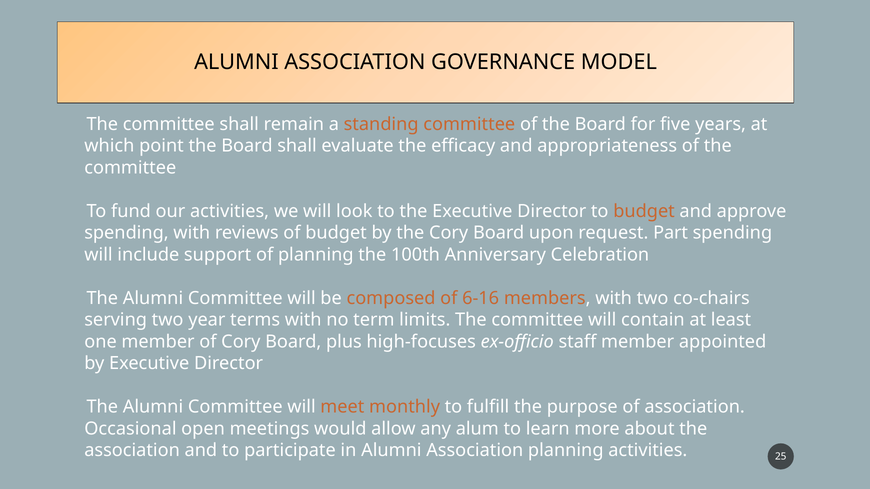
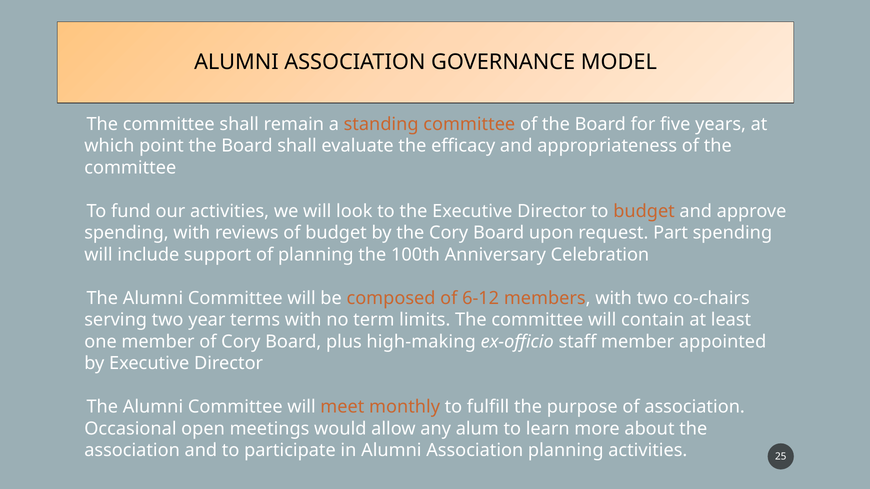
6-16: 6-16 -> 6-12 (481, 298)
high-focuses: high-focuses -> high-making (421, 342)
